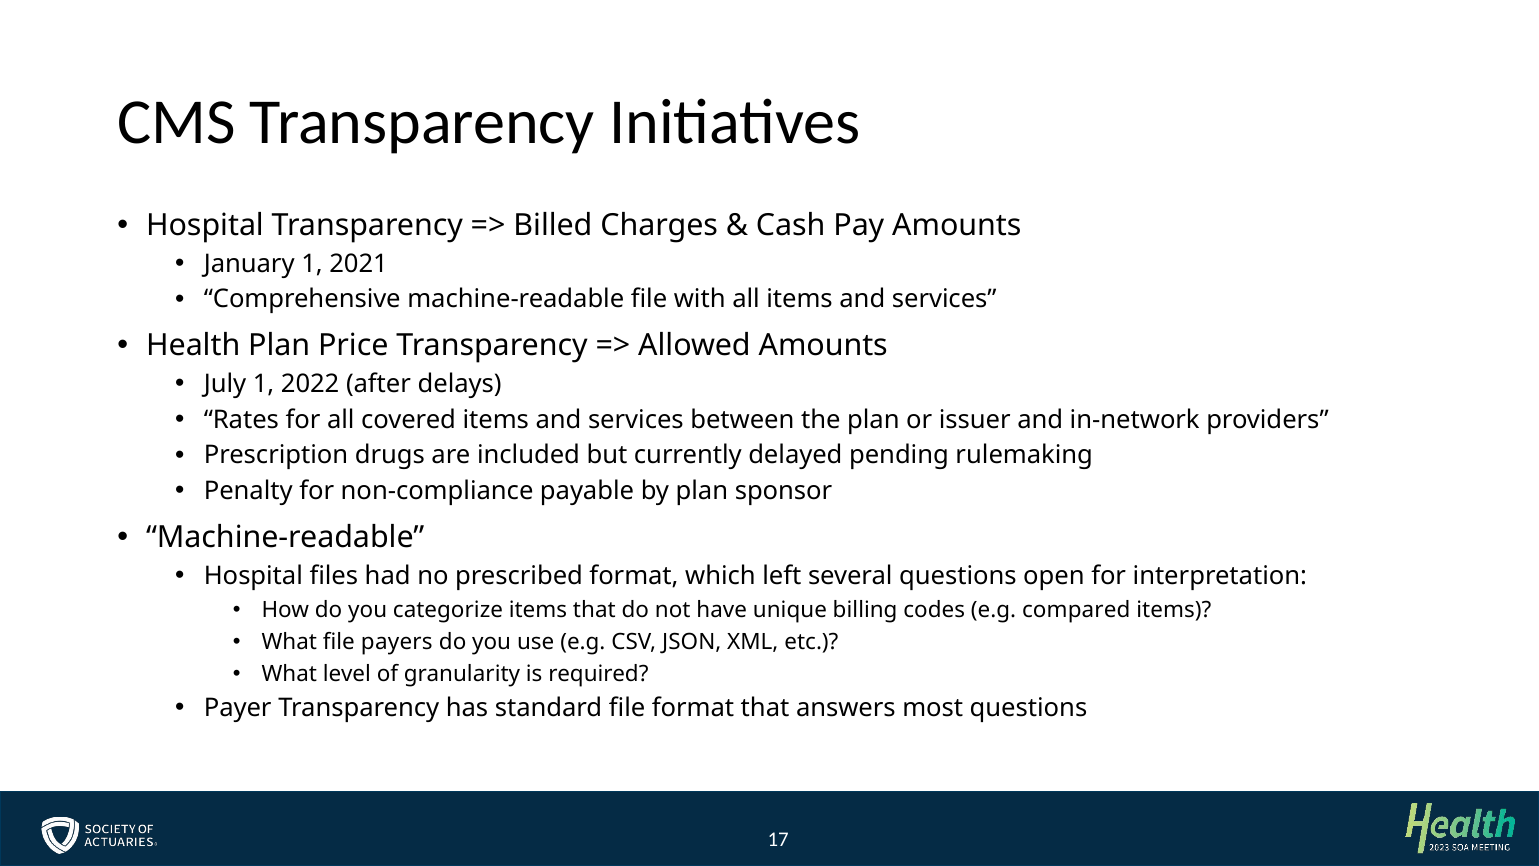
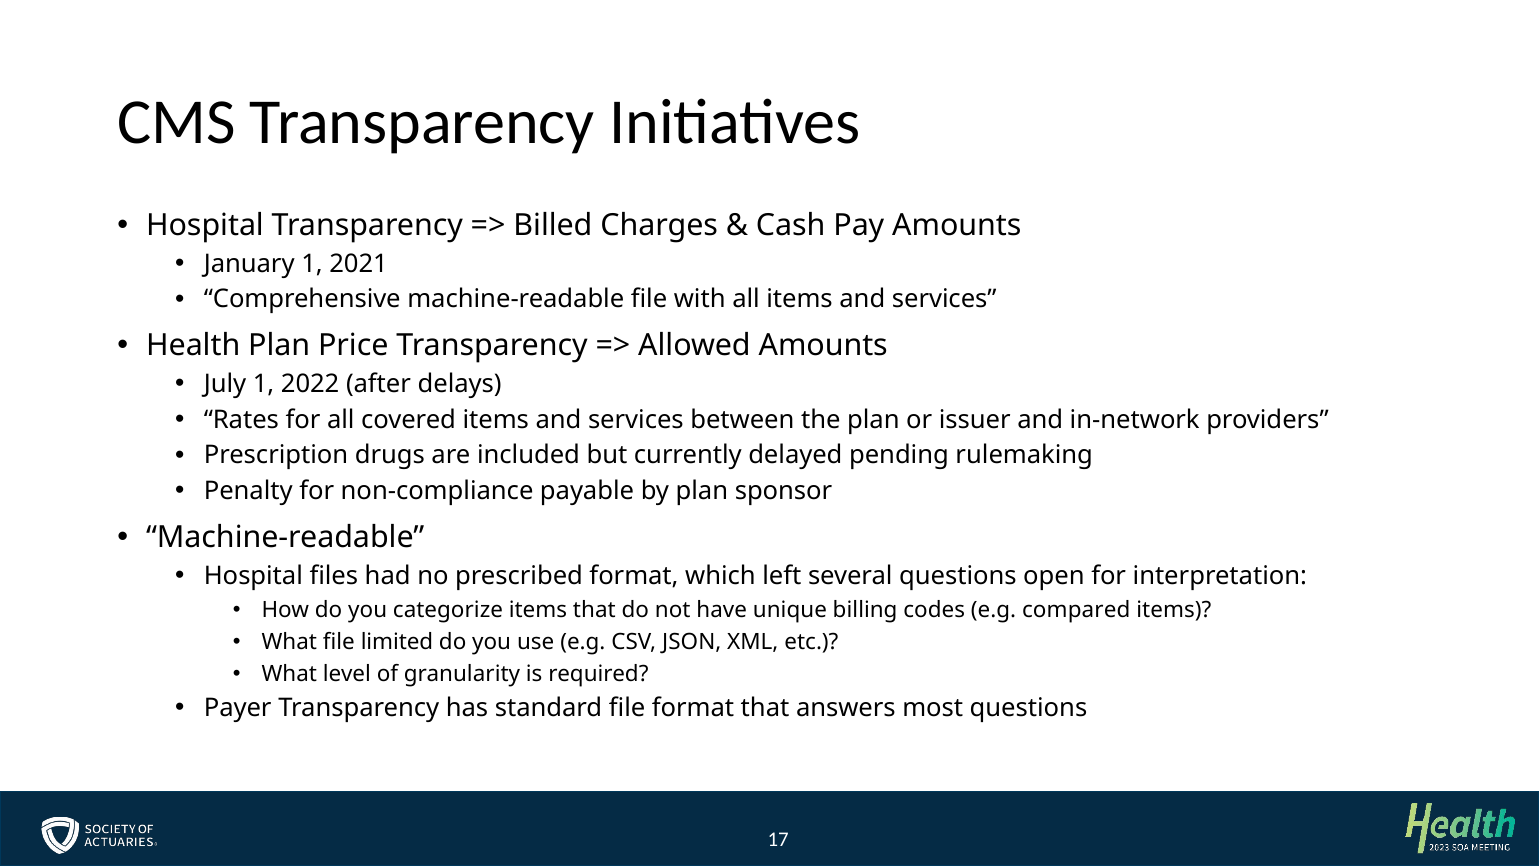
payers: payers -> limited (397, 642)
